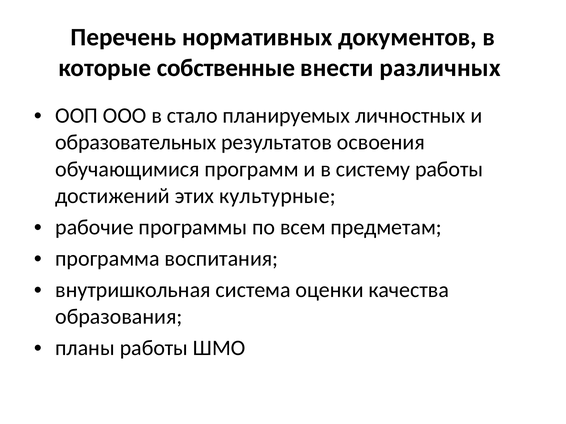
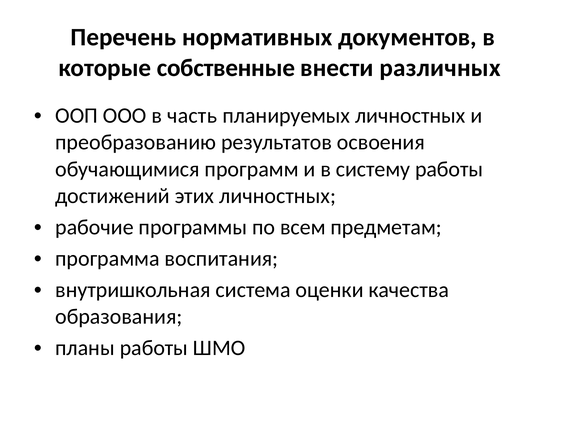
стало: стало -> часть (192, 116)
образовательных: образовательных -> преобразованию (136, 142)
этих культурные: культурные -> личностных (278, 196)
